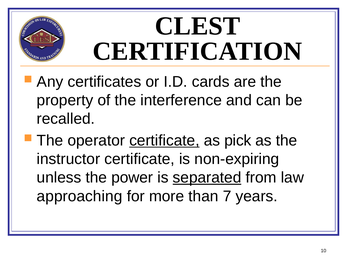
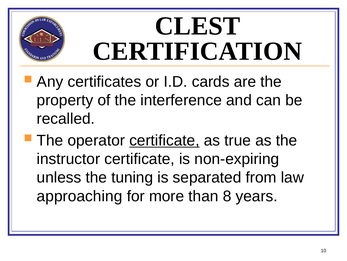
pick: pick -> true (238, 140)
power: power -> tuning (132, 177)
separated underline: present -> none (207, 177)
7: 7 -> 8 (227, 196)
